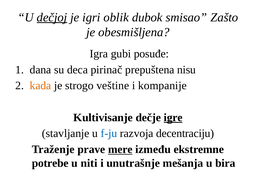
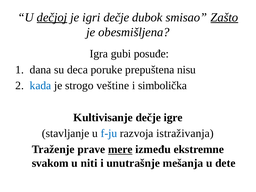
igri oblik: oblik -> dečje (116, 17)
Zašto underline: none -> present (224, 17)
pirinač: pirinač -> poruke (106, 70)
kada colour: orange -> blue (40, 86)
kompanije: kompanije -> simbolička (162, 86)
igre underline: present -> none (173, 117)
decentraciju: decentraciju -> istraživanja (185, 133)
potrebe: potrebe -> svakom (50, 163)
bira: bira -> dete (225, 163)
